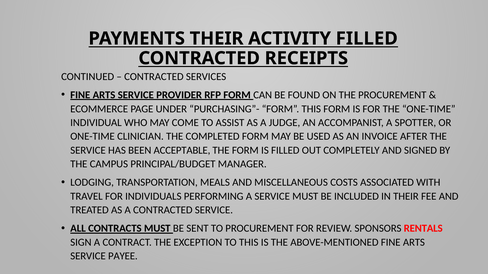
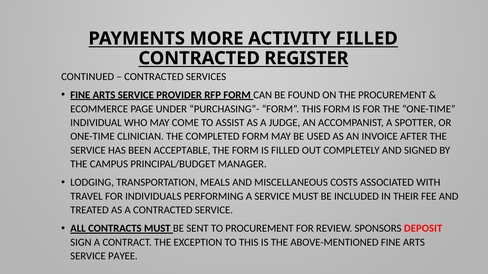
PAYMENTS THEIR: THEIR -> MORE (217, 39)
RECEIPTS: RECEIPTS -> REGISTER (306, 58)
RENTALS: RENTALS -> DEPOSIT (423, 229)
